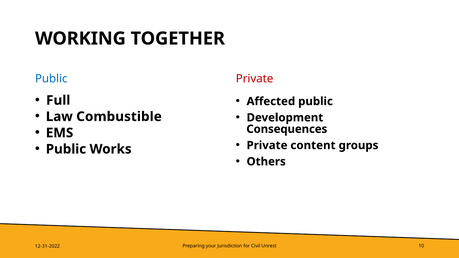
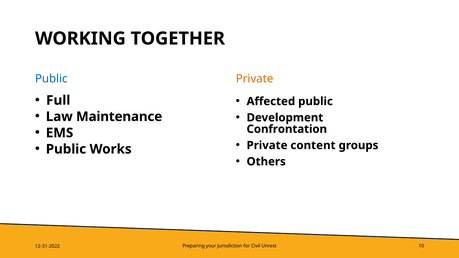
Private colour: red -> orange (255, 79)
Combustible: Combustible -> Maintenance (119, 117)
Consequences: Consequences -> Confrontation (287, 129)
